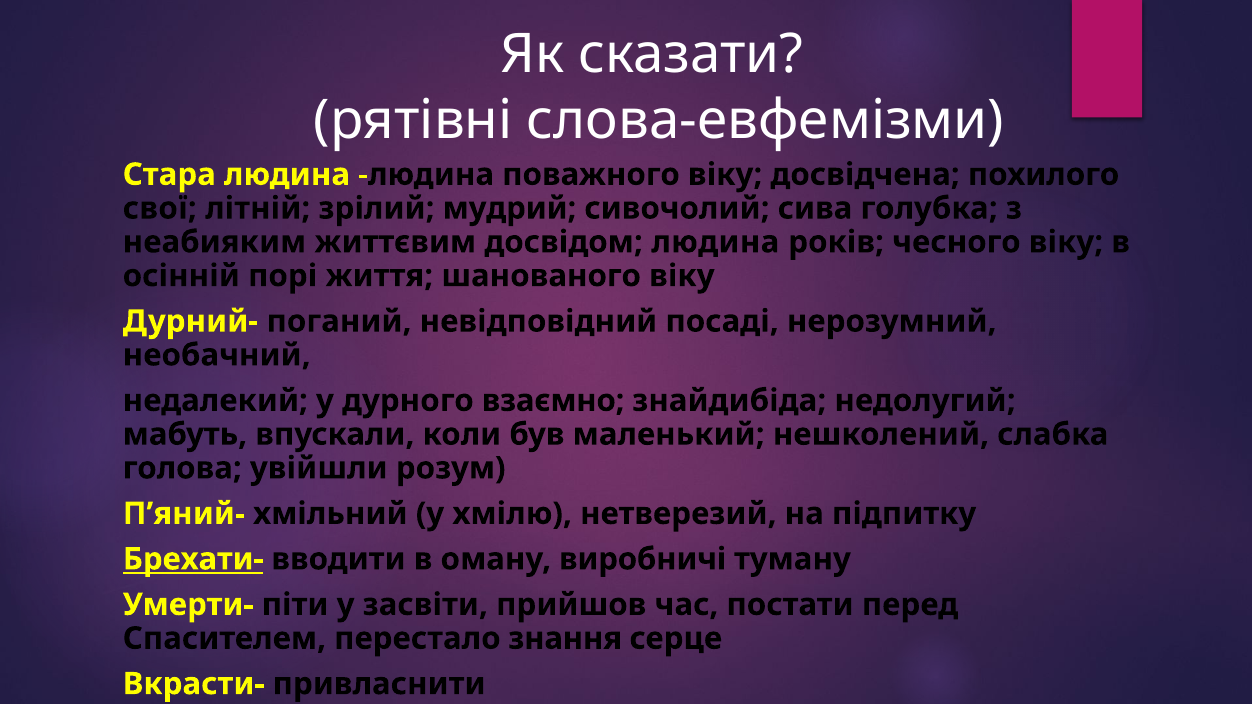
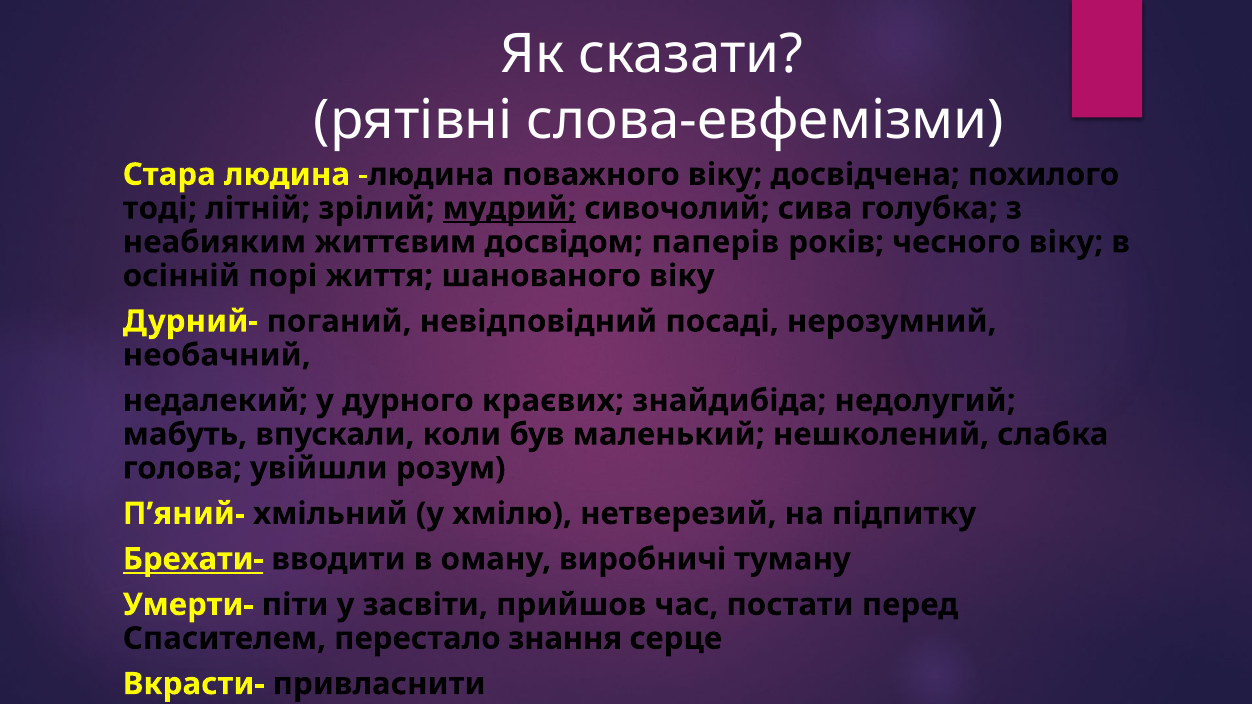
свої: свої -> тоді (160, 208)
мудрий underline: none -> present (510, 208)
досвідом людина: людина -> паперів (715, 242)
взаємно: взаємно -> краєвих (553, 401)
